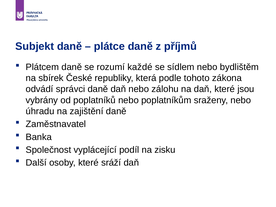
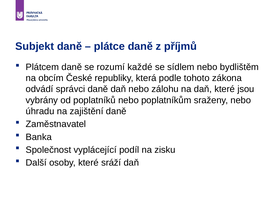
sbírek: sbírek -> obcím (51, 78)
